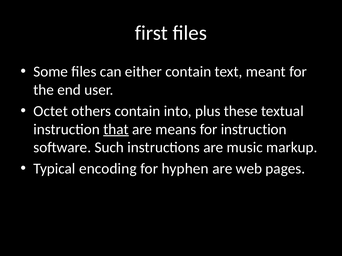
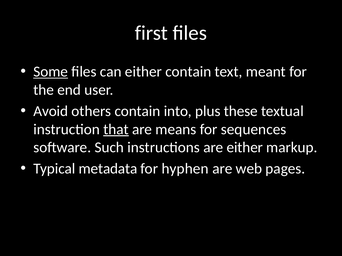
Some underline: none -> present (51, 72)
Octet: Octet -> Avoid (51, 111)
for instruction: instruction -> sequences (254, 130)
are music: music -> either (245, 148)
encoding: encoding -> metadata (108, 169)
